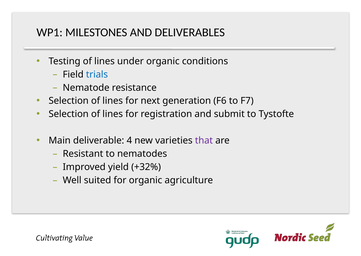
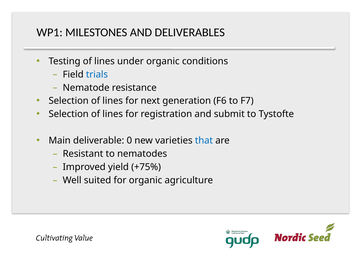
4: 4 -> 0 (129, 140)
that colour: purple -> blue (204, 140)
+32%: +32% -> +75% (146, 167)
